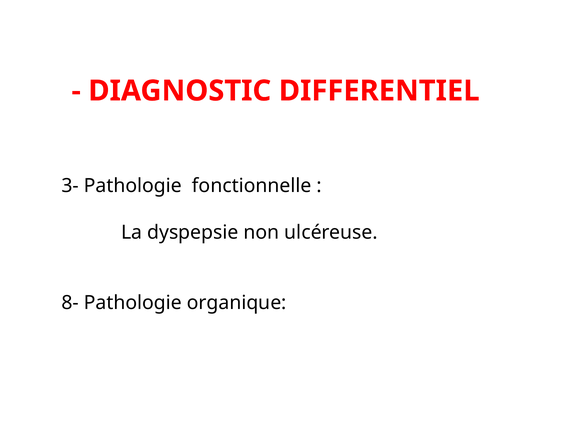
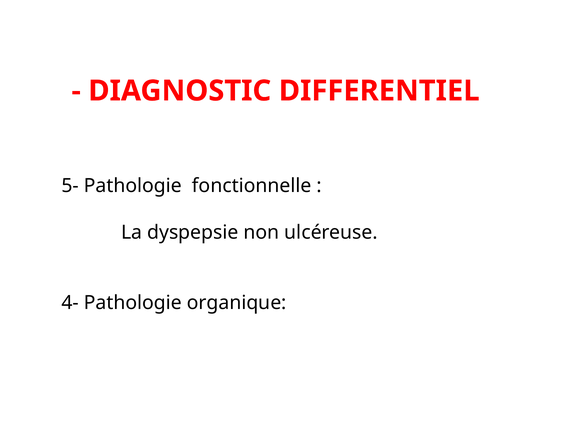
3-: 3- -> 5- (70, 185)
8-: 8- -> 4- (70, 302)
